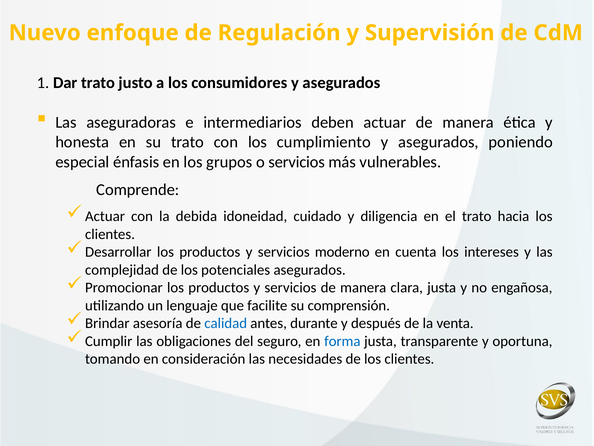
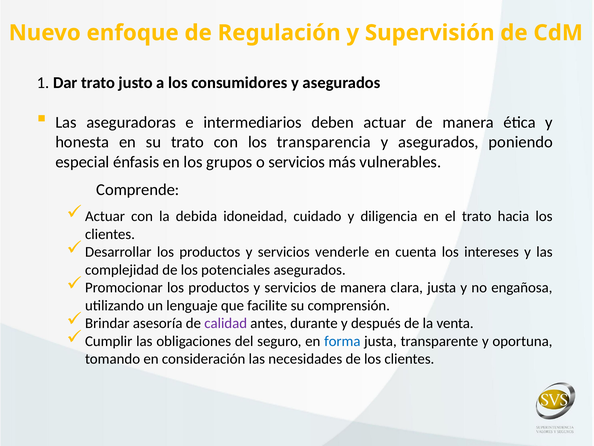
cumplimiento: cumplimiento -> transparencia (324, 142)
moderno: moderno -> venderle (342, 252)
calidad colour: blue -> purple (226, 323)
